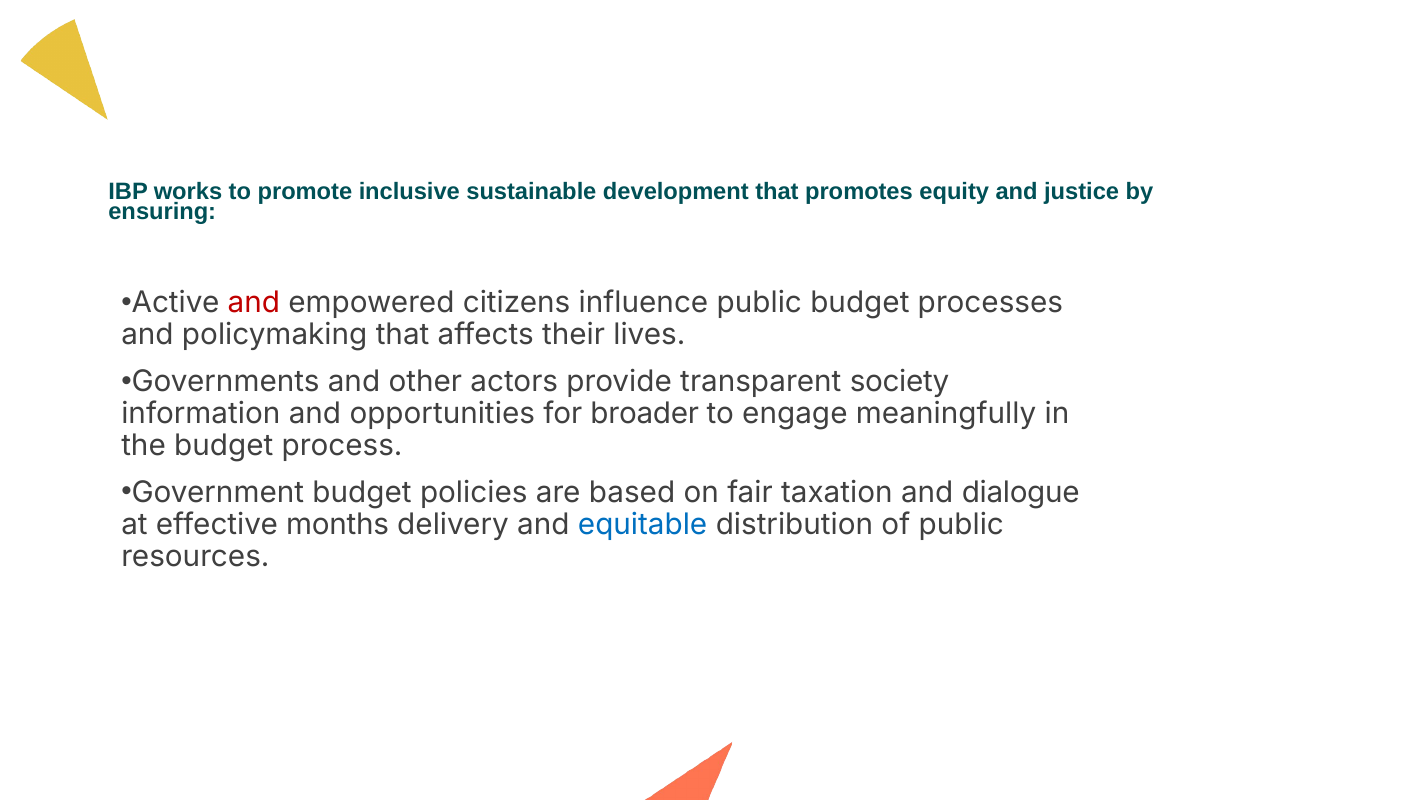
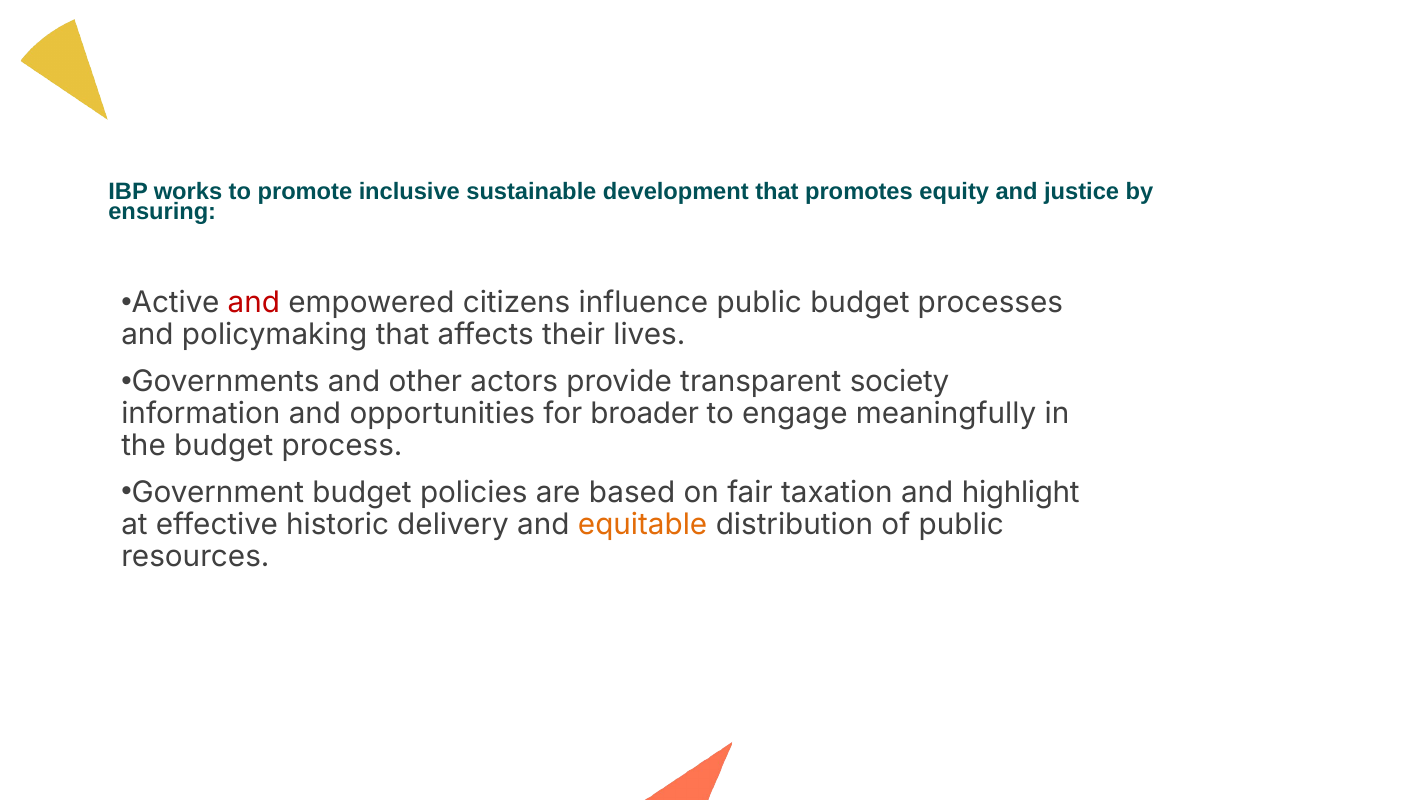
dialogue: dialogue -> highlight (1021, 493)
months: months -> historic (338, 525)
equitable colour: blue -> orange (643, 525)
